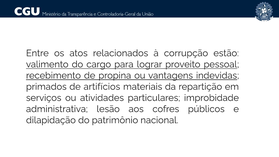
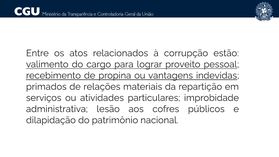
artifícios: artifícios -> relações (102, 87)
